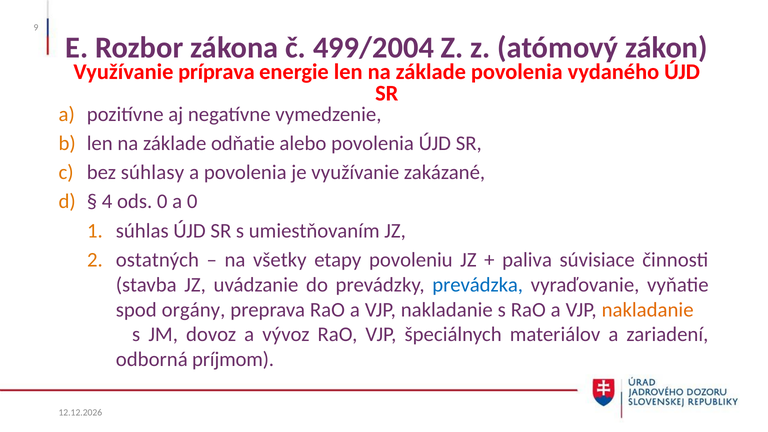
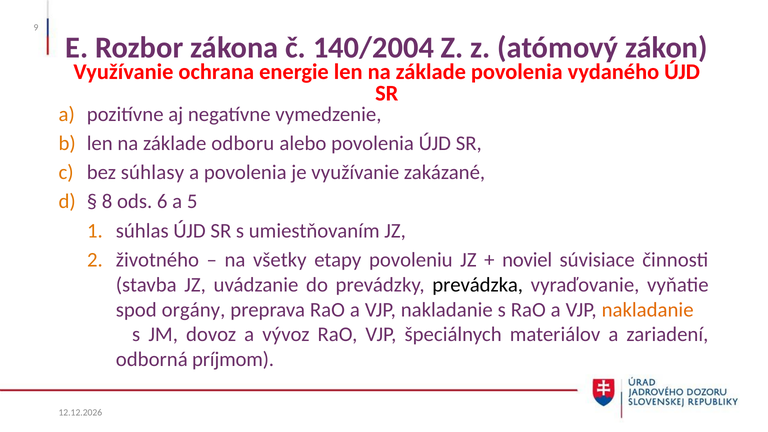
499/2004: 499/2004 -> 140/2004 (373, 48)
príprava: príprava -> ochrana (216, 72)
odňatie: odňatie -> odboru (243, 143)
4: 4 -> 8 (107, 202)
ods 0: 0 -> 6 (162, 202)
a 0: 0 -> 5 (192, 202)
ostatných: ostatných -> životného (157, 260)
paliva: paliva -> noviel (527, 260)
prevádzka colour: blue -> black (478, 285)
